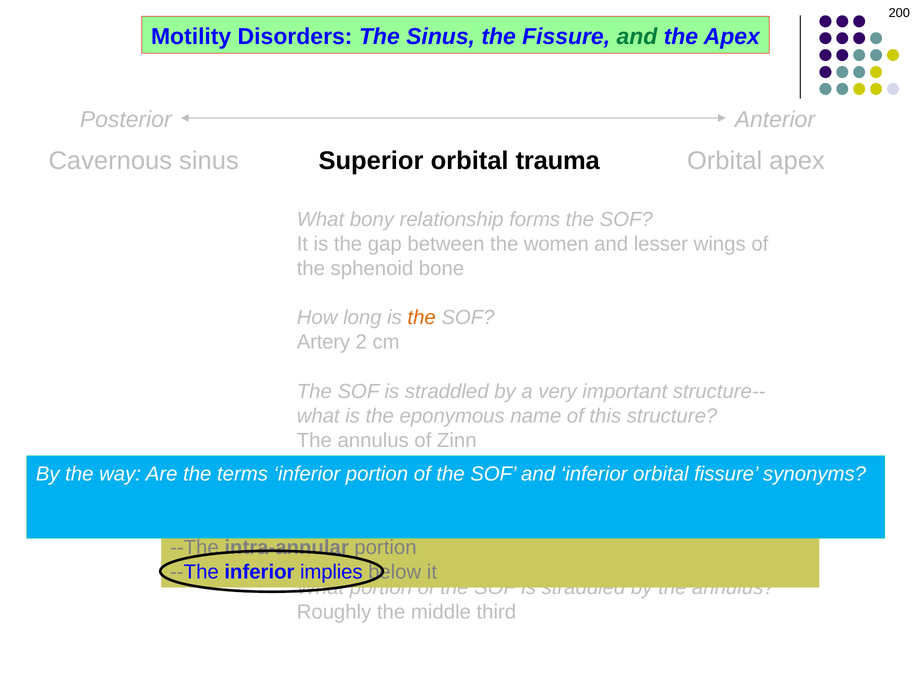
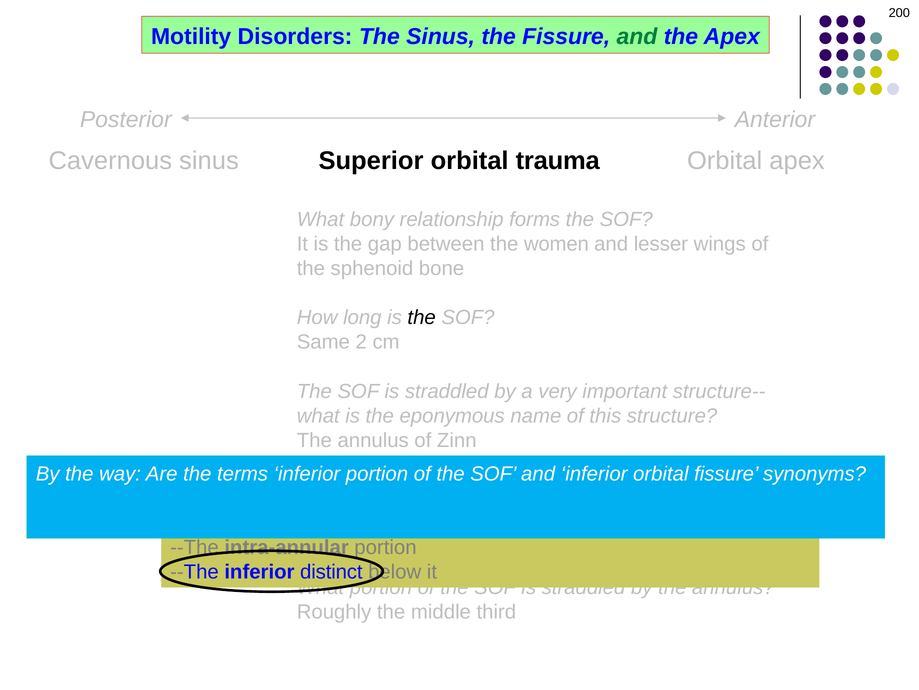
the colour: orange -> black (422, 317)
Artery: Artery -> Same (323, 342)
inferior implies: implies -> distinct (331, 572)
